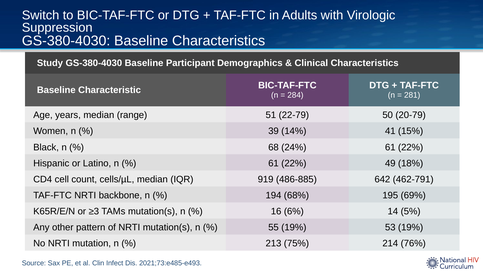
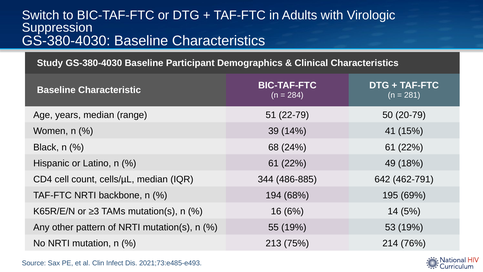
919: 919 -> 344 (266, 179)
